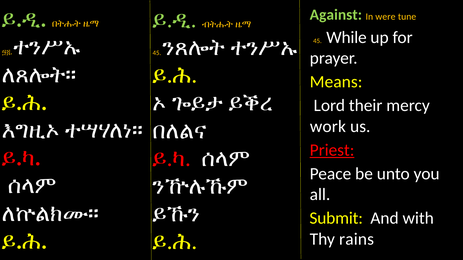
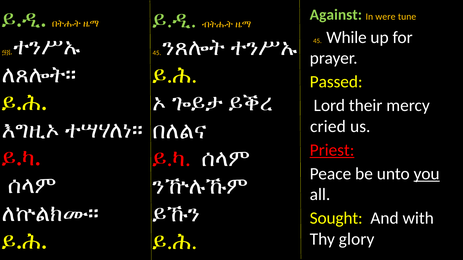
Means: Means -> Passed (336, 82)
work: work -> cried (328, 127)
you underline: none -> present (427, 174)
Submit: Submit -> Sought (336, 219)
rains: rains -> glory (357, 239)
